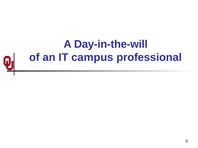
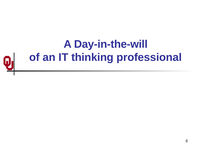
campus: campus -> thinking (92, 58)
